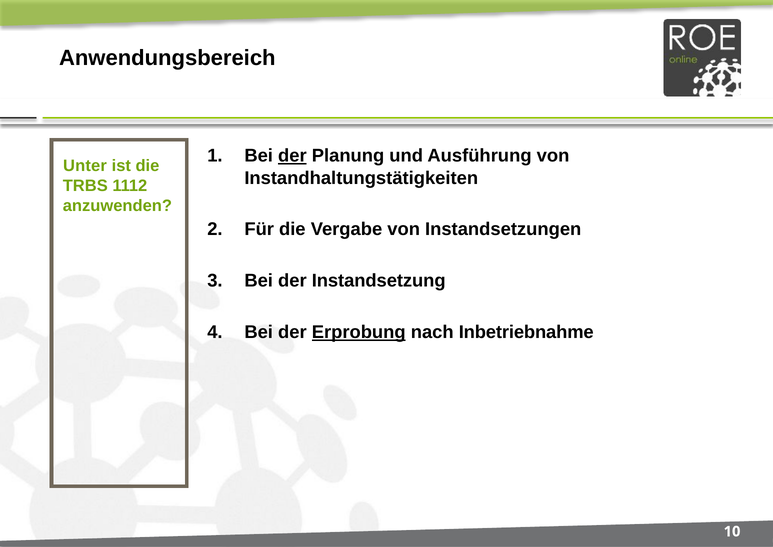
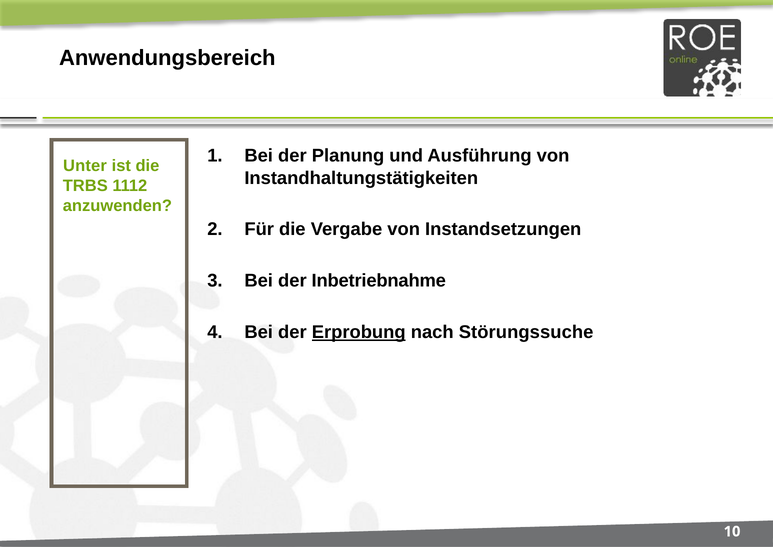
der underline: present -> none (292, 156)
Instandsetzung: Instandsetzung -> Inbetriebnahme (379, 281)
Inbetriebnahme: Inbetriebnahme -> Störungssuche (526, 332)
